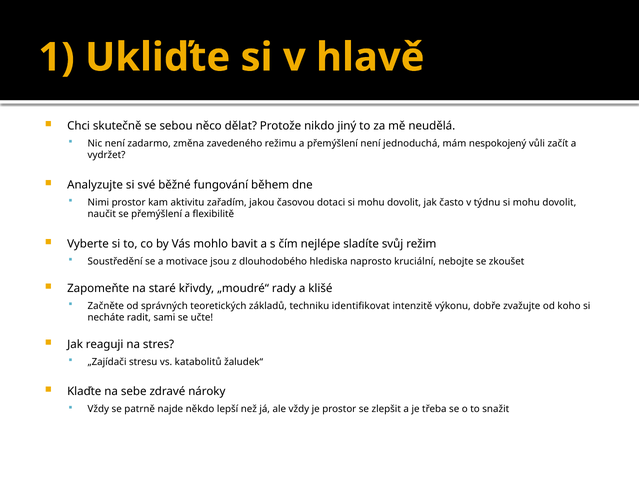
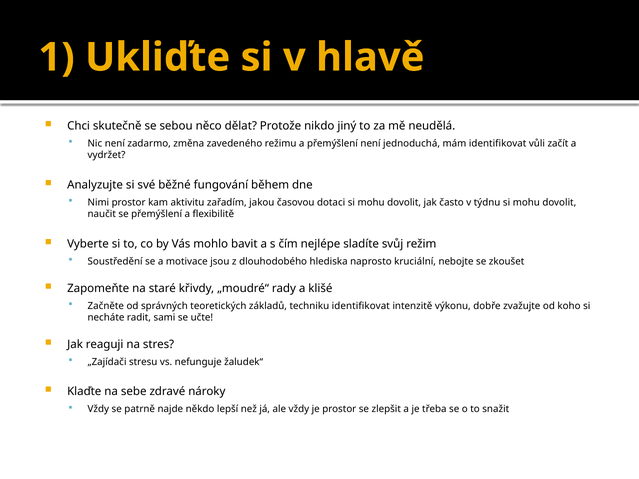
mám nespokojený: nespokojený -> identifikovat (498, 144)
katabolitů: katabolitů -> nefunguje (198, 362)
